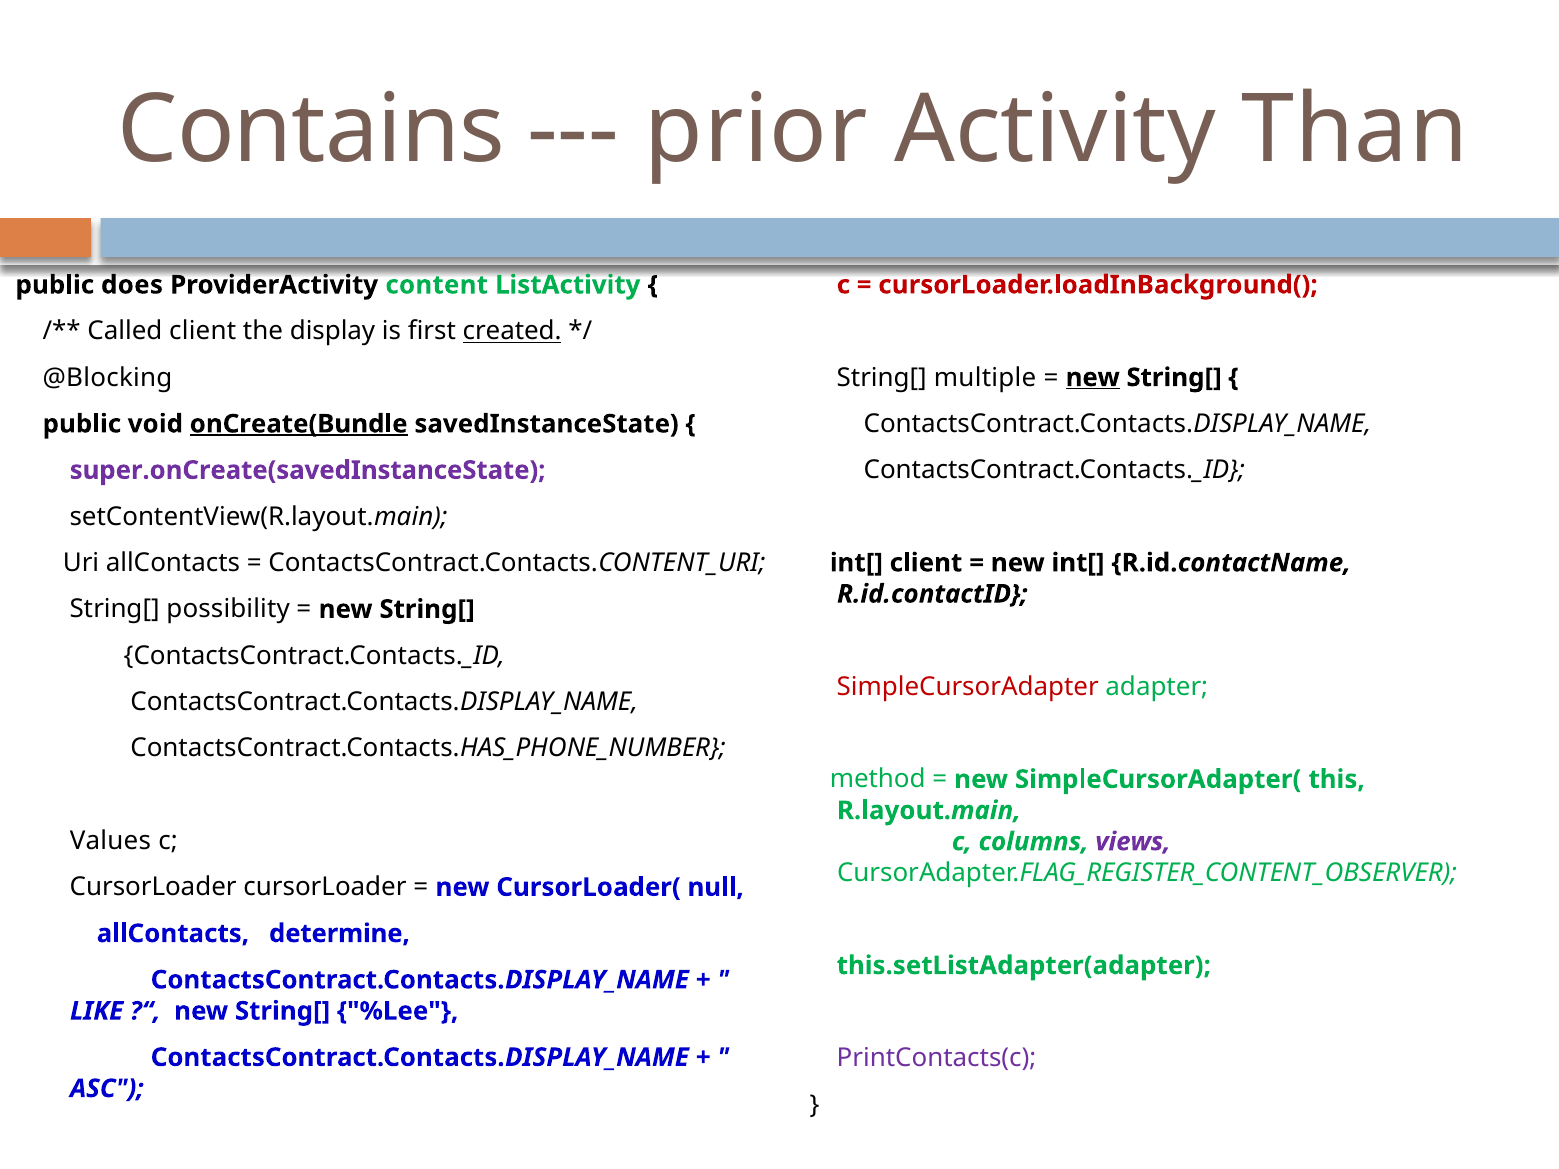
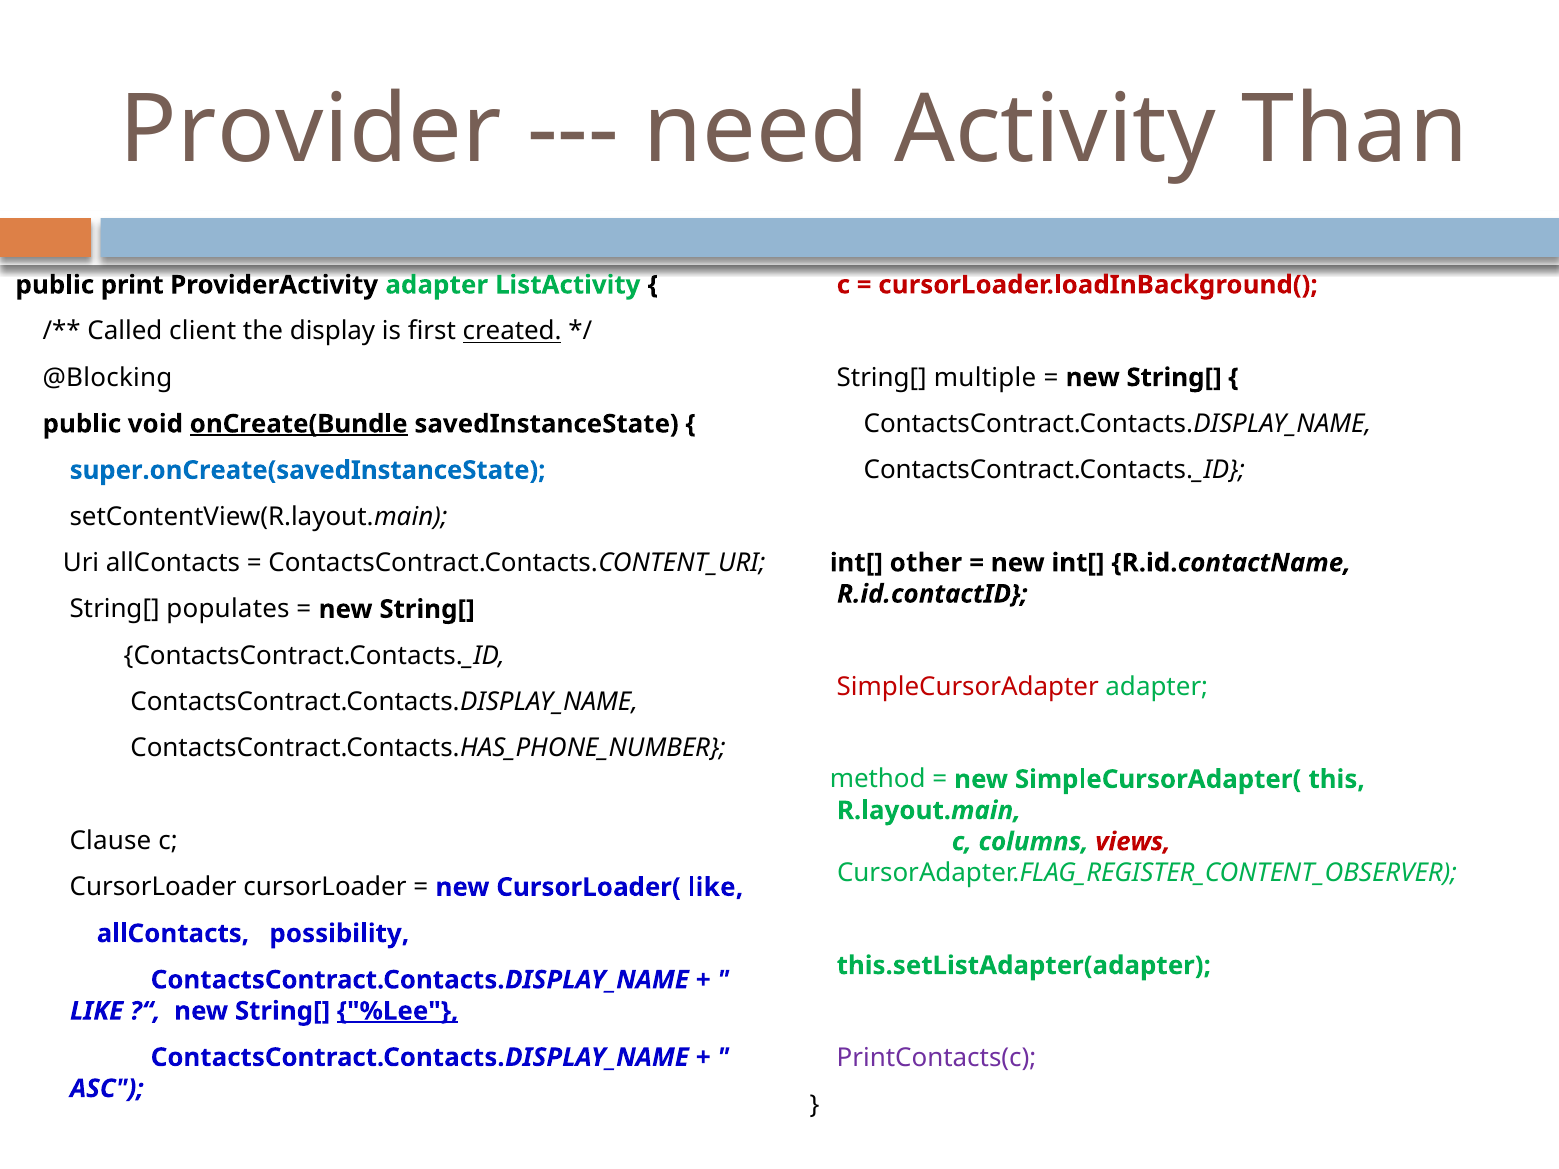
Contains: Contains -> Provider (311, 130)
prior: prior -> need (756, 130)
does: does -> print (132, 285)
ProviderActivity content: content -> adapter (437, 285)
new underline: present -> none (1093, 378)
super.onCreate(savedInstanceState colour: purple -> blue (308, 470)
int[ client: client -> other (926, 563)
possibility: possibility -> populates (228, 609)
Values: Values -> Clause (110, 841)
views colour: purple -> red (1133, 842)
CursorLoader( null: null -> like (715, 887)
determine: determine -> possibility (339, 934)
%Lee underline: none -> present (398, 1011)
